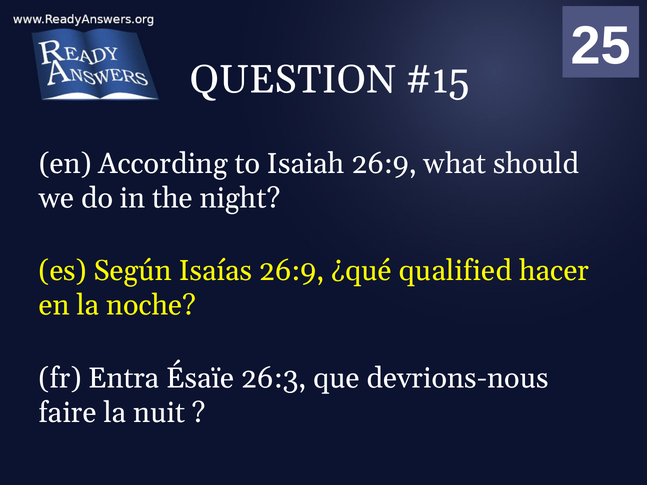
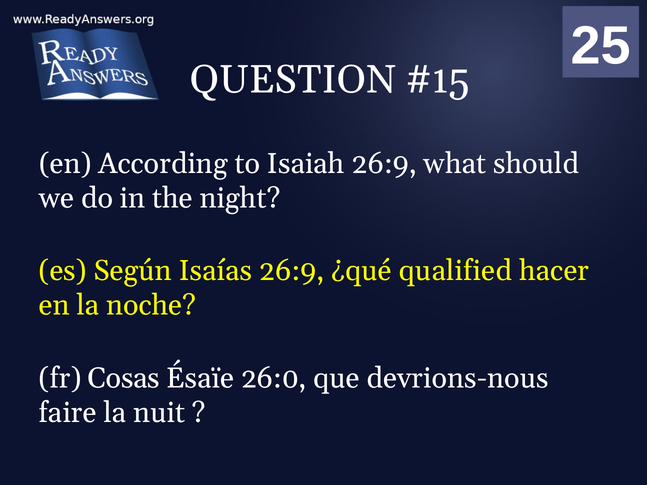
Entra: Entra -> Cosas (124, 378)
26:3: 26:3 -> 26:0 (274, 378)
